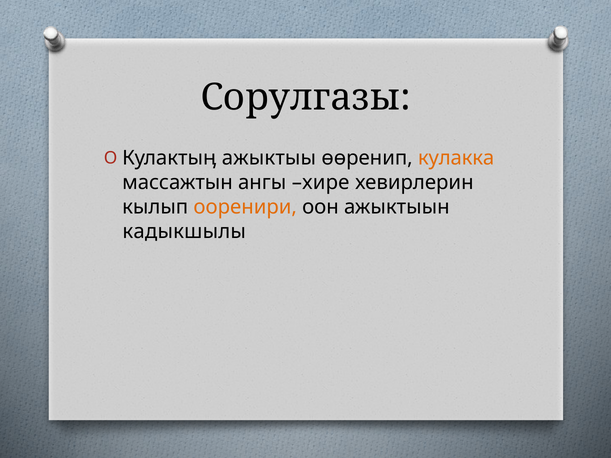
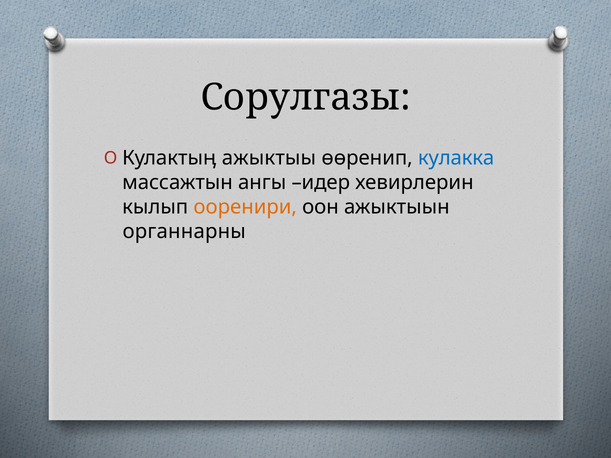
кулакка colour: orange -> blue (456, 158)
хире: хире -> идер (321, 183)
кадыкшылы: кадыкшылы -> органнарны (184, 232)
